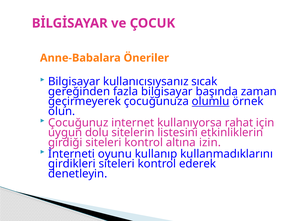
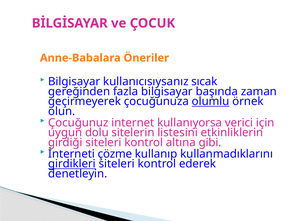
rahat: rahat -> verici (239, 122)
izin: izin -> gibi (210, 142)
oyunu: oyunu -> çözme (115, 153)
girdikleri underline: none -> present (72, 163)
